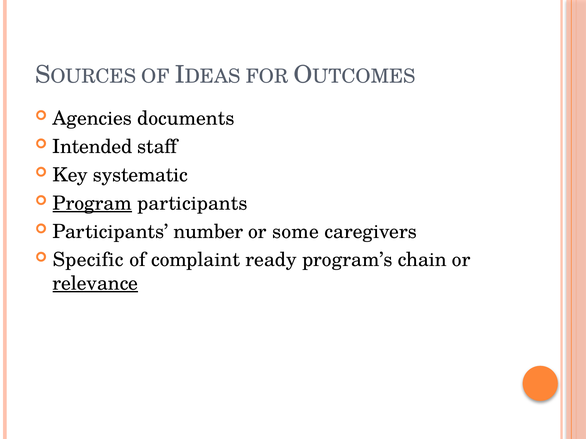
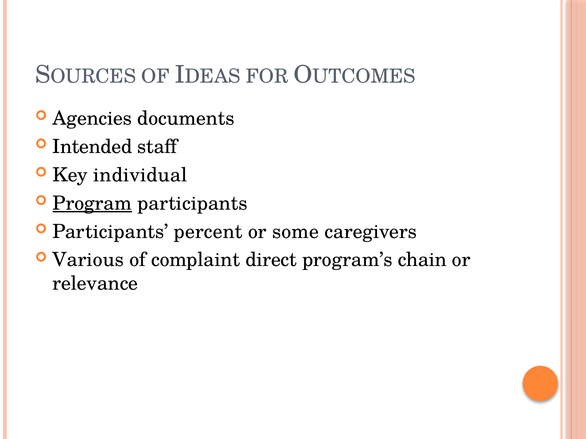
systematic: systematic -> individual (140, 175)
number: number -> percent (208, 232)
Specific: Specific -> Various (88, 260)
ready: ready -> direct (271, 260)
relevance underline: present -> none (95, 284)
